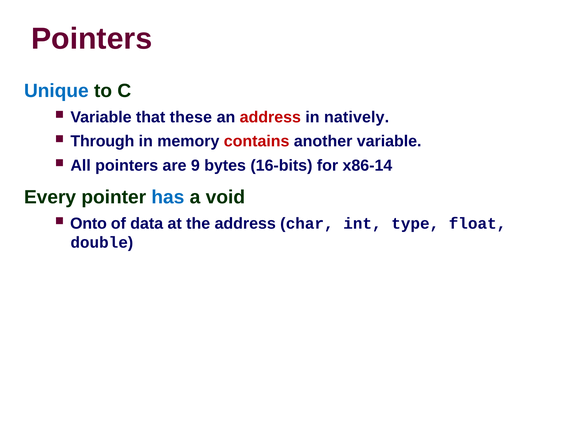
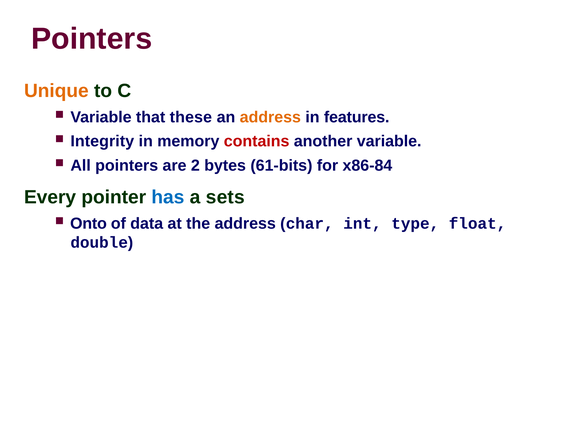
Unique colour: blue -> orange (56, 91)
address colour: red -> orange (270, 117)
natively: natively -> features (357, 117)
Through: Through -> Integrity (102, 141)
9: 9 -> 2 (195, 165)
16-bits: 16-bits -> 61-bits (281, 165)
x86-14: x86-14 -> x86-84 (367, 165)
void: void -> sets (225, 197)
